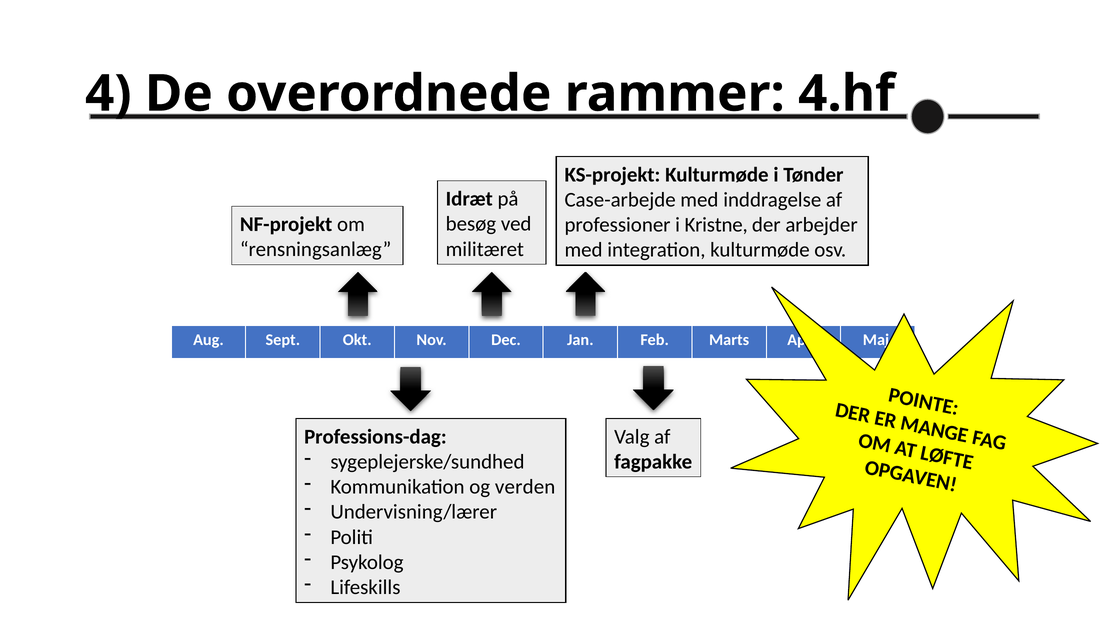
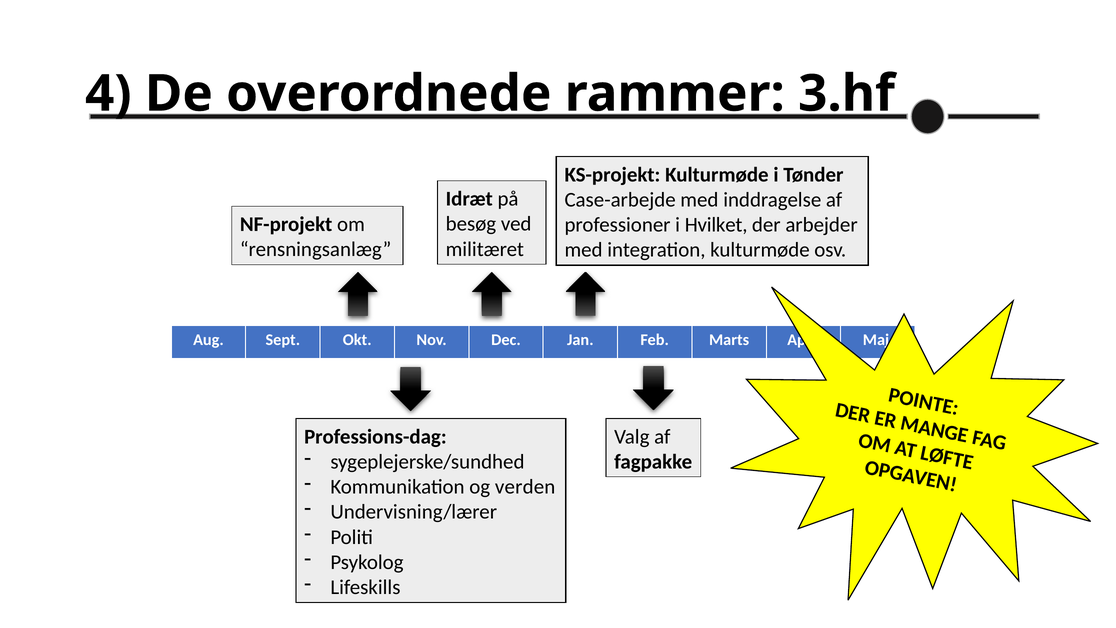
4.hf: 4.hf -> 3.hf (846, 94)
Kristne: Kristne -> Hvilket (716, 225)
